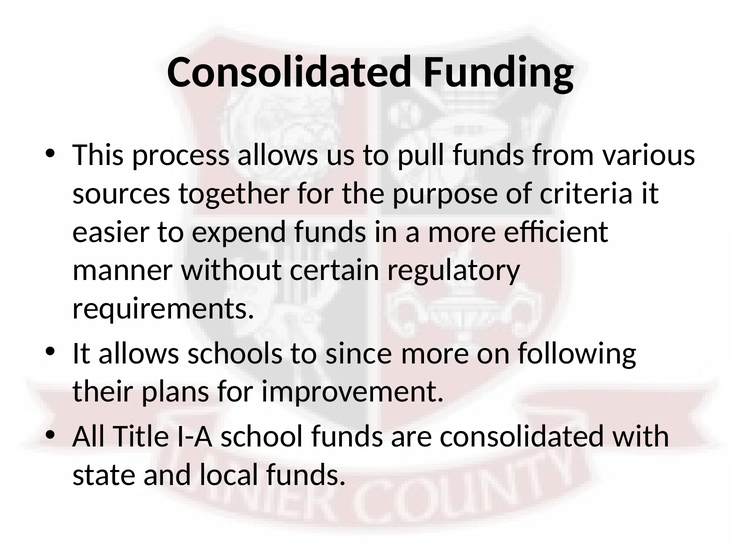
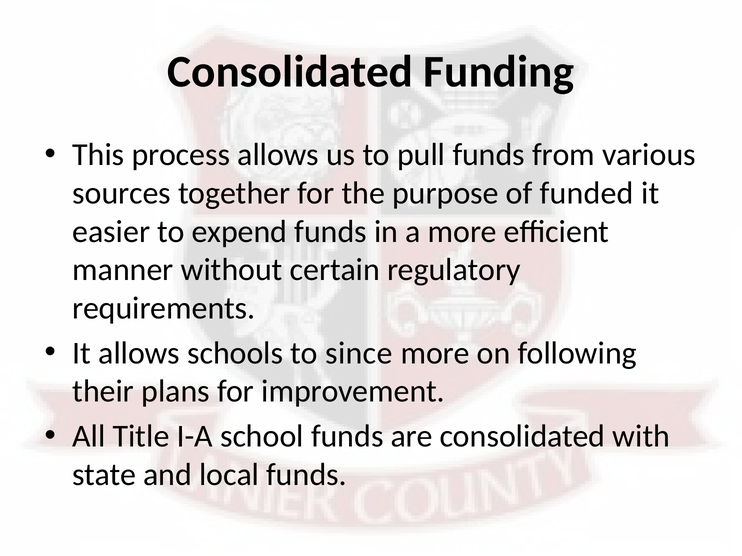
criteria: criteria -> funded (587, 193)
